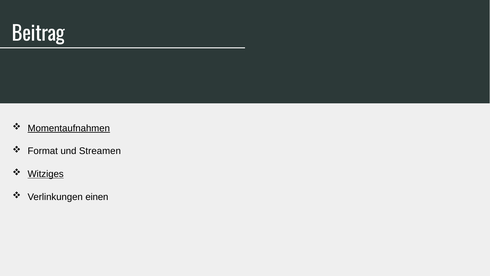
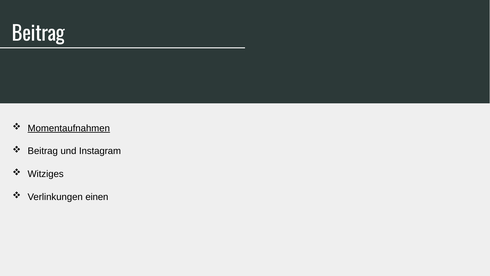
Format: Format -> Beitrag (43, 151)
Streamen: Streamen -> Instagram (100, 151)
Witziges underline: present -> none (46, 174)
